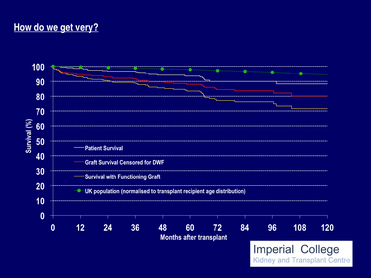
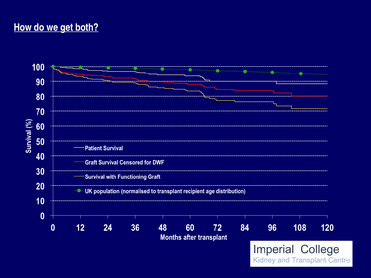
very: very -> both (87, 28)
